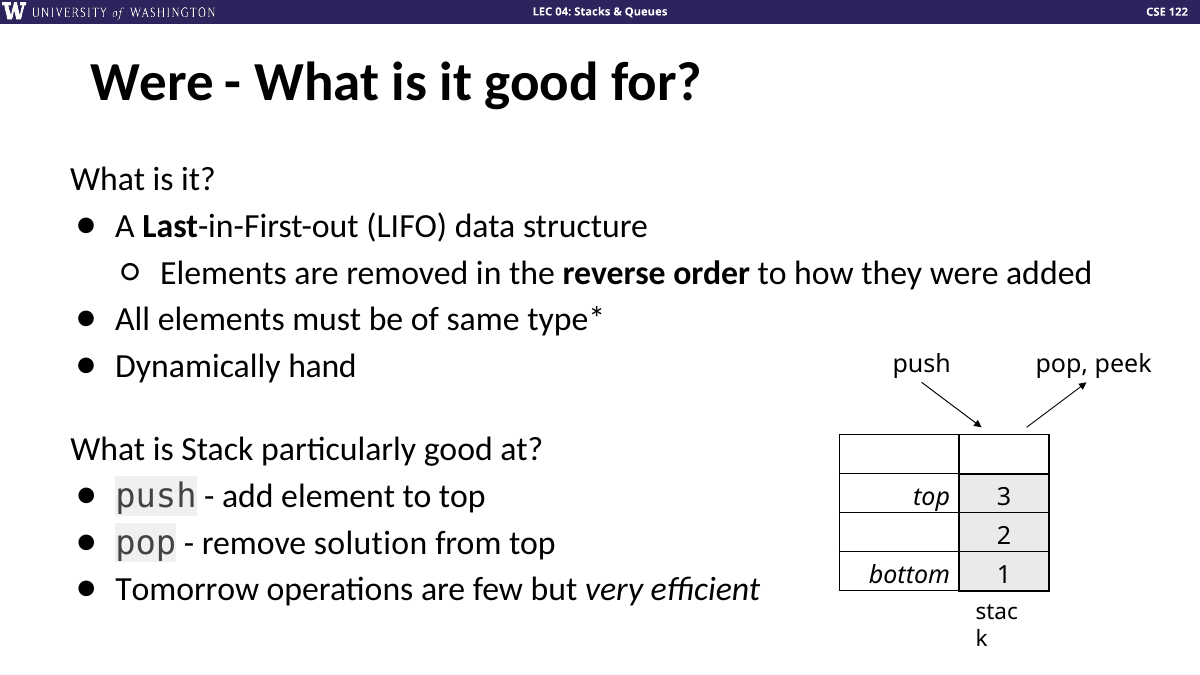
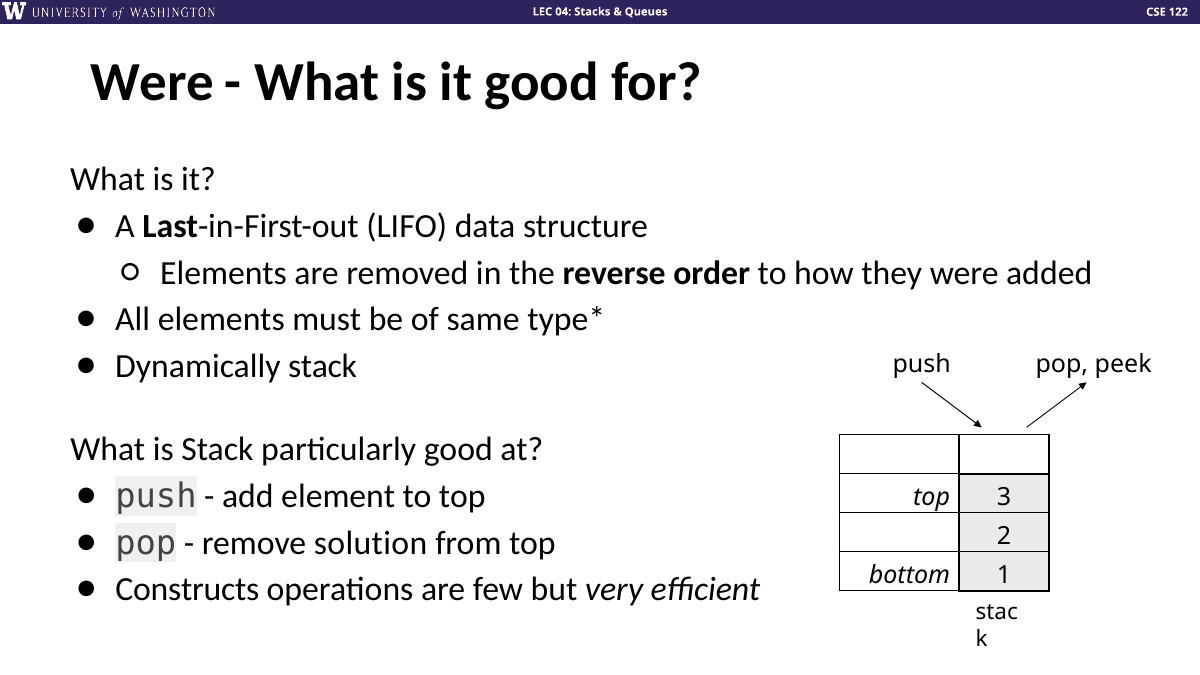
Dynamically hand: hand -> stack (322, 366)
Tomorrow: Tomorrow -> Constructs (187, 590)
